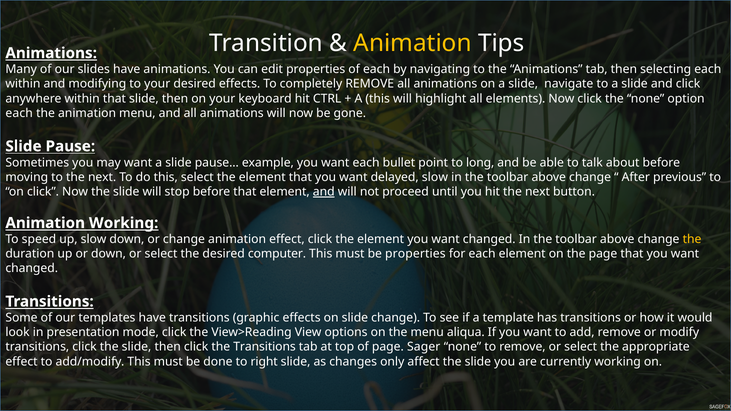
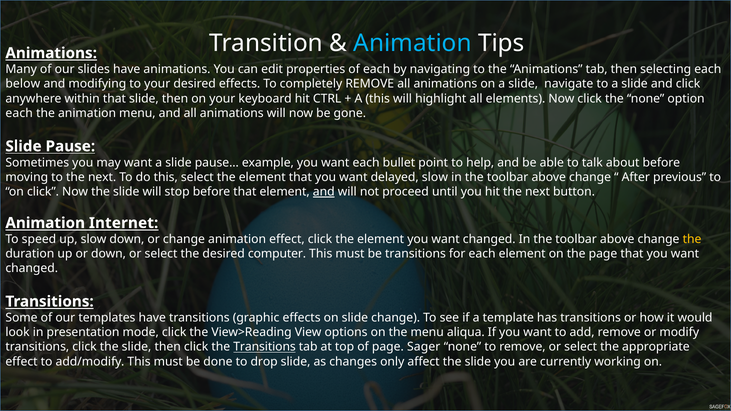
Animation colour: yellow -> light blue (413, 43)
within: within -> below (23, 84)
long: long -> help (480, 163)
Animation Working: Working -> Internet (124, 223)
be properties: properties -> transitions (415, 254)
Transitions underline: none -> present (265, 347)
right: right -> drop (264, 362)
